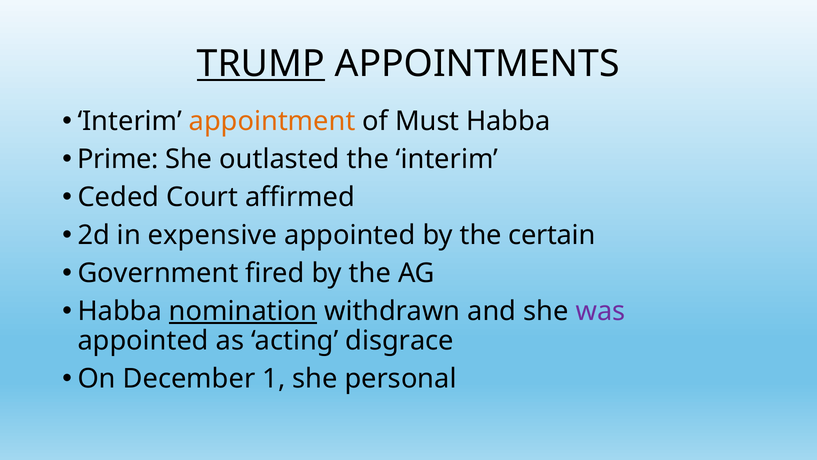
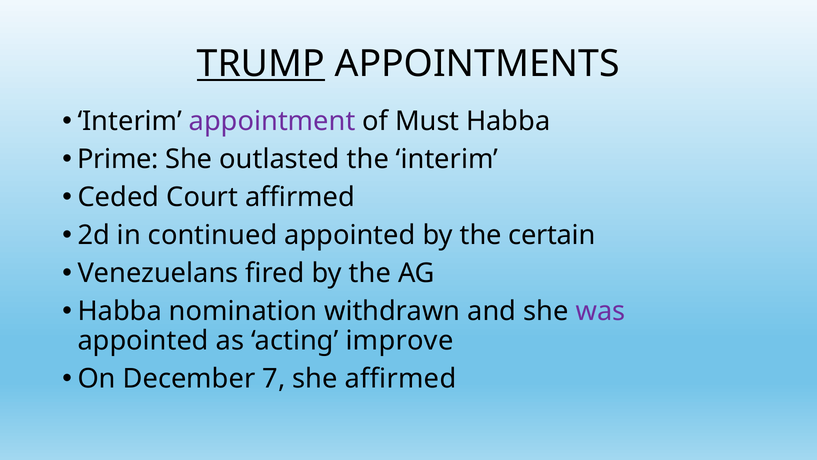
appointment colour: orange -> purple (272, 121)
expensive: expensive -> continued (213, 235)
Government: Government -> Venezuelans (158, 273)
nomination underline: present -> none (243, 311)
disgrace: disgrace -> improve (399, 340)
1: 1 -> 7 (274, 378)
she personal: personal -> affirmed (400, 378)
